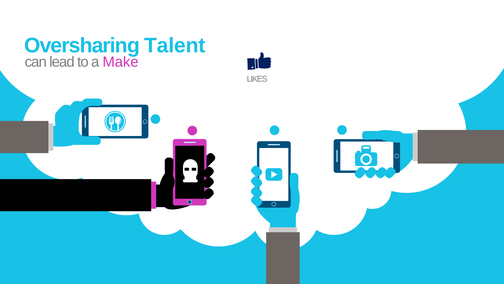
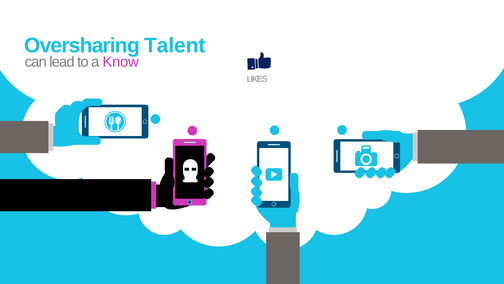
Make: Make -> Know (121, 62)
